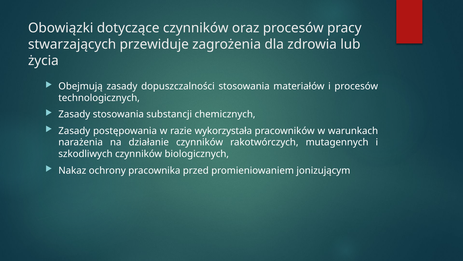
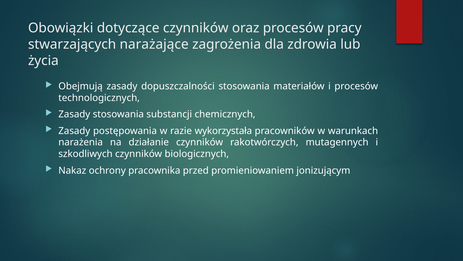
przewiduje: przewiduje -> narażające (154, 44)
